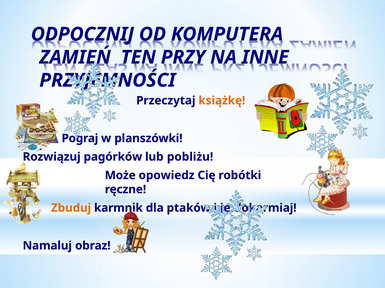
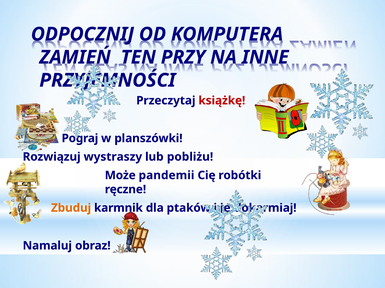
książkę colour: orange -> red (222, 101)
pagórków: pagórków -> wystraszy (113, 157)
opowiedz: opowiedz -> pandemii (167, 176)
